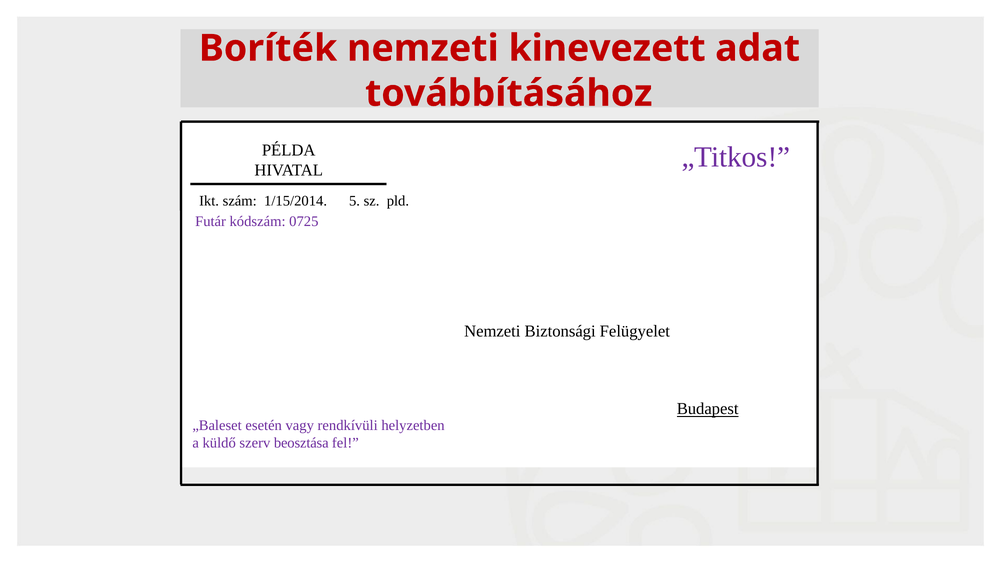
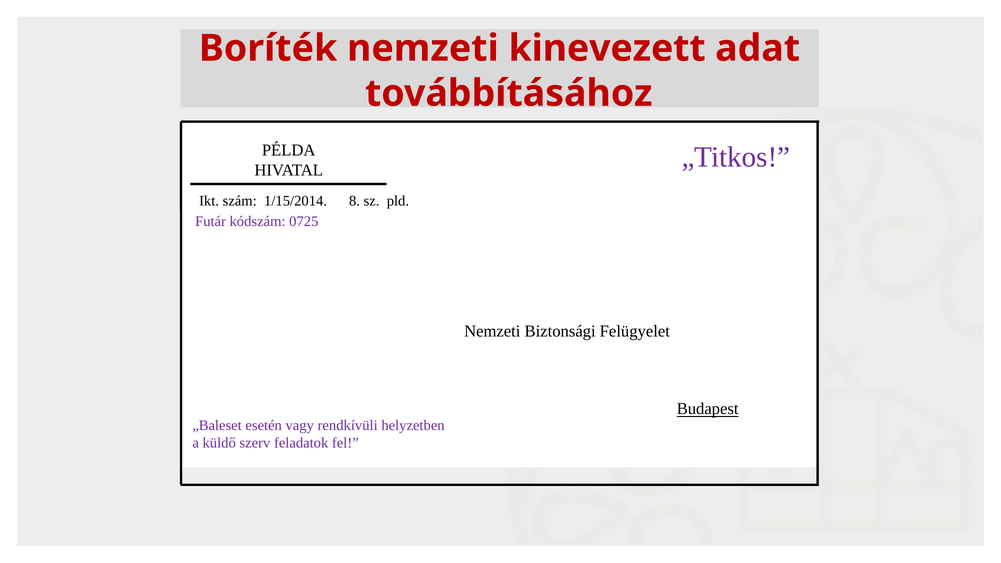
5: 5 -> 8 (354, 201)
beosztása: beosztása -> feladatok (301, 443)
